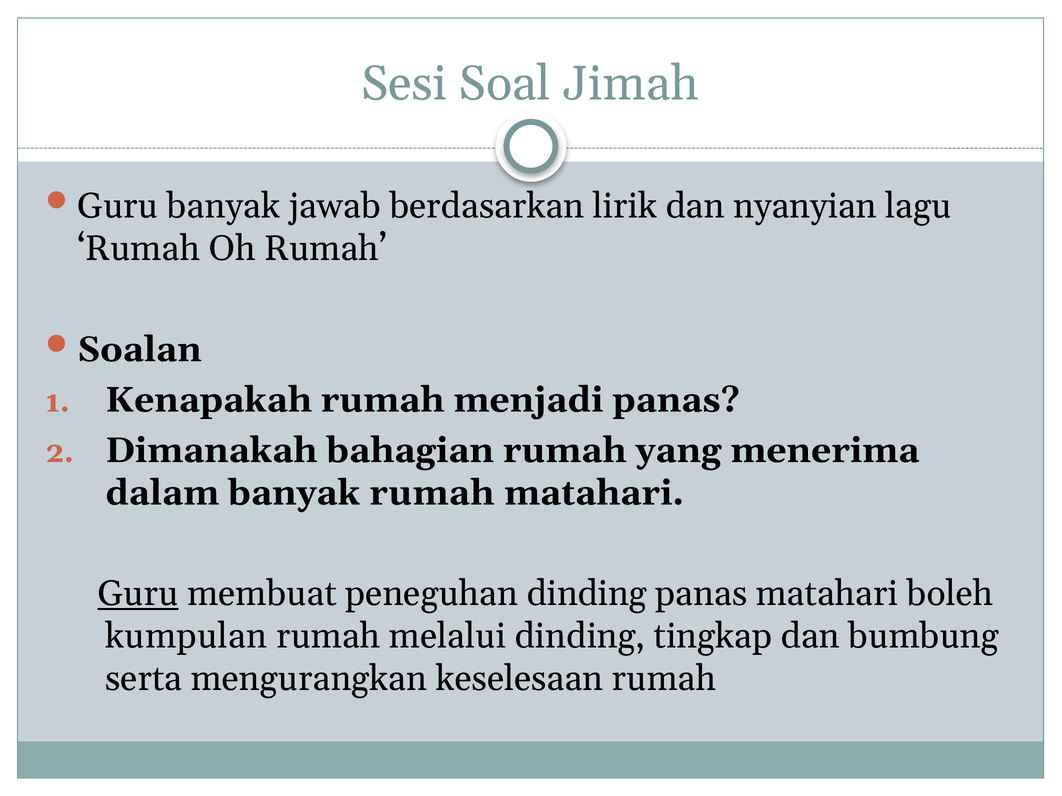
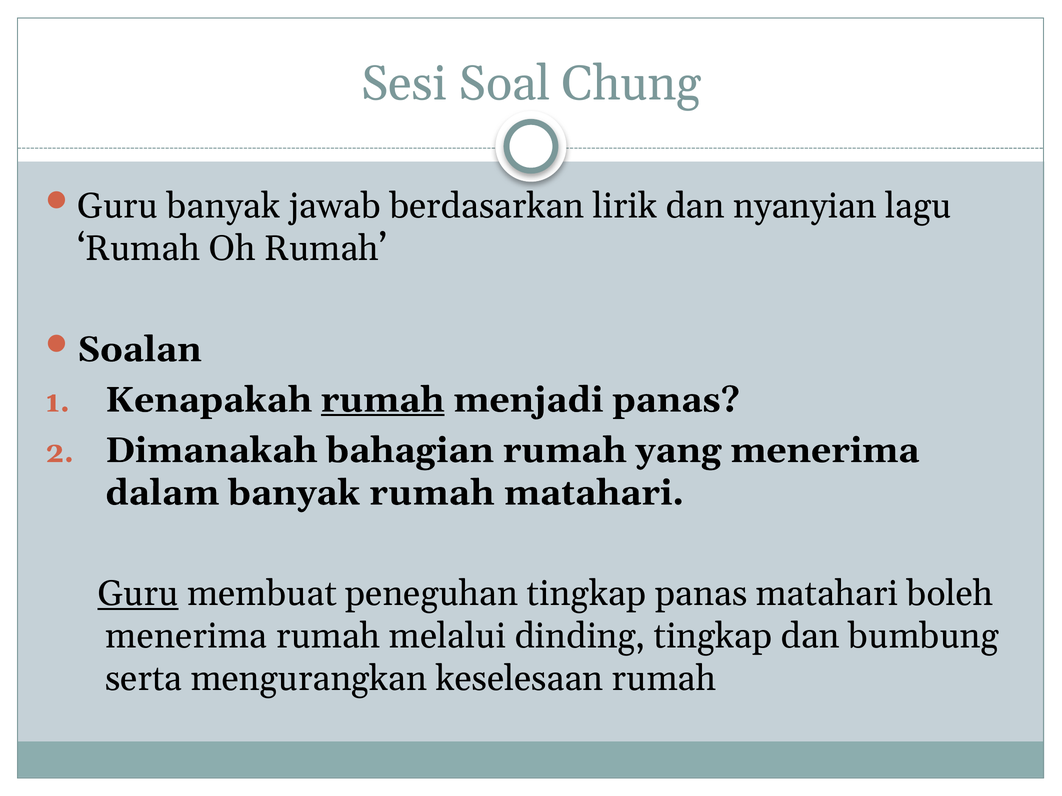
Jimah: Jimah -> Chung (631, 84)
rumah underline: none -> present (383, 400)
peneguhan dinding: dinding -> tingkap (587, 594)
kumpulan: kumpulan -> menerima (186, 637)
